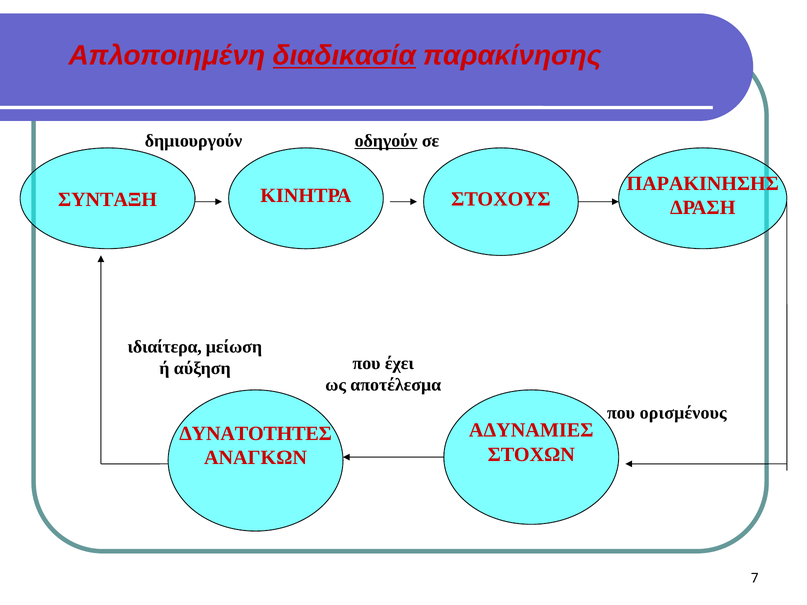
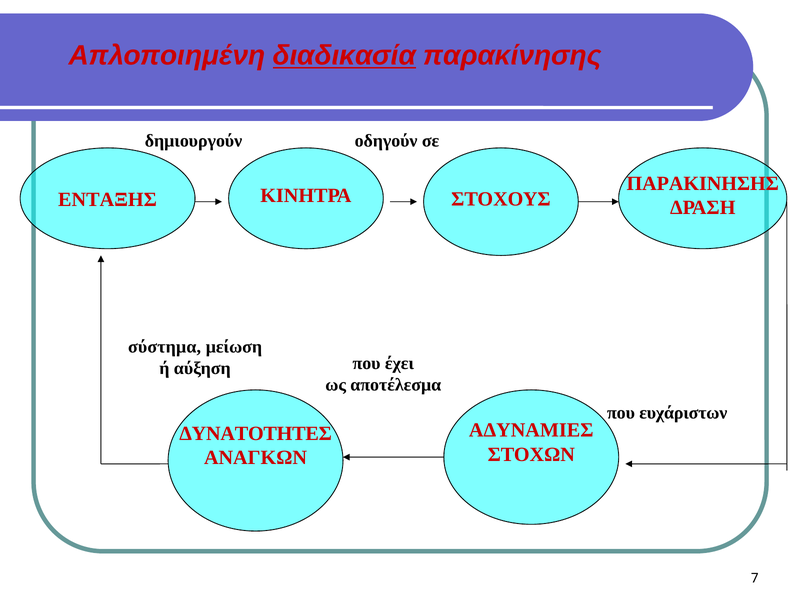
οδηγούν underline: present -> none (386, 141)
ΣΥΝΤΑΞΗ: ΣΥΝΤΑΞΗ -> ΕΝΤΑΞΗΣ (107, 200)
ιδιαίτερα: ιδιαίτερα -> σύστημα (165, 347)
ορισμένους: ορισμένους -> ευχάριστων (683, 413)
